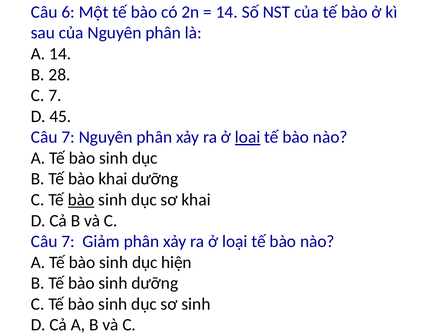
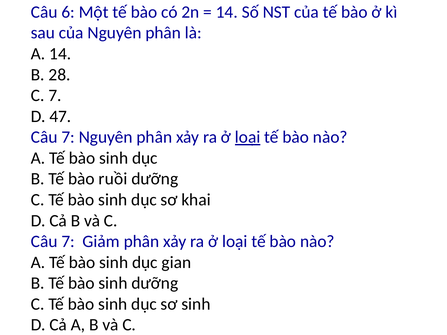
45: 45 -> 47 (60, 116)
bào khai: khai -> ruồi (113, 179)
bào underline: present -> none (81, 200)
hiện: hiện -> gian (176, 263)
